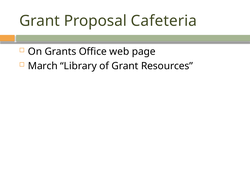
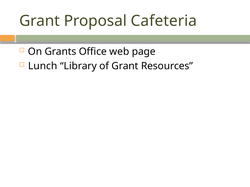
March: March -> Lunch (43, 66)
